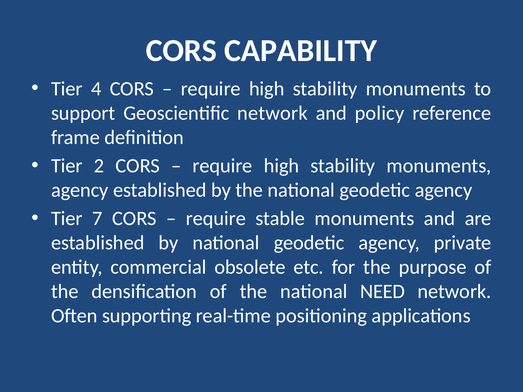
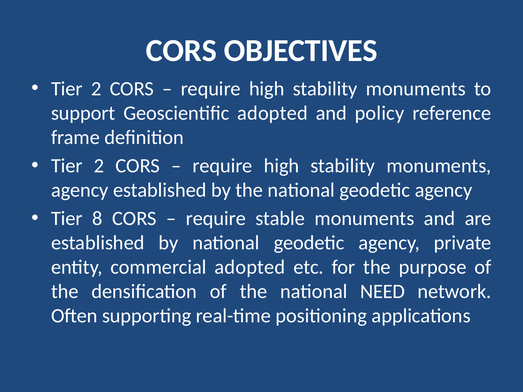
CAPABILITY: CAPABILITY -> OBJECTIVES (301, 51)
4: 4 -> 2 (96, 89)
Geoscientific network: network -> adopted (272, 113)
7: 7 -> 8 (97, 219)
commercial obsolete: obsolete -> adopted (250, 267)
